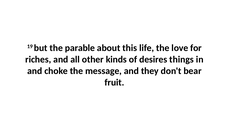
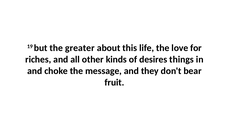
parable: parable -> greater (80, 48)
